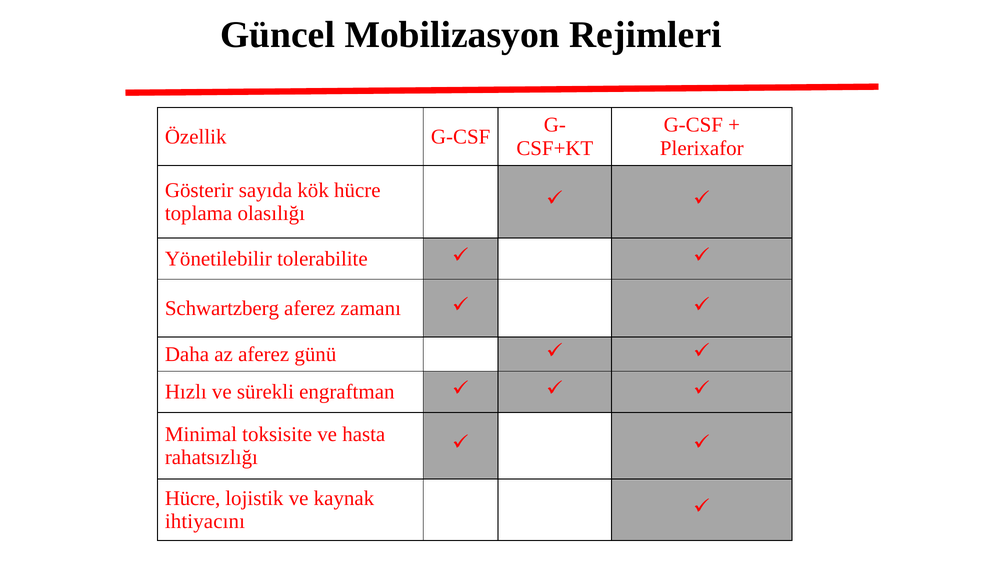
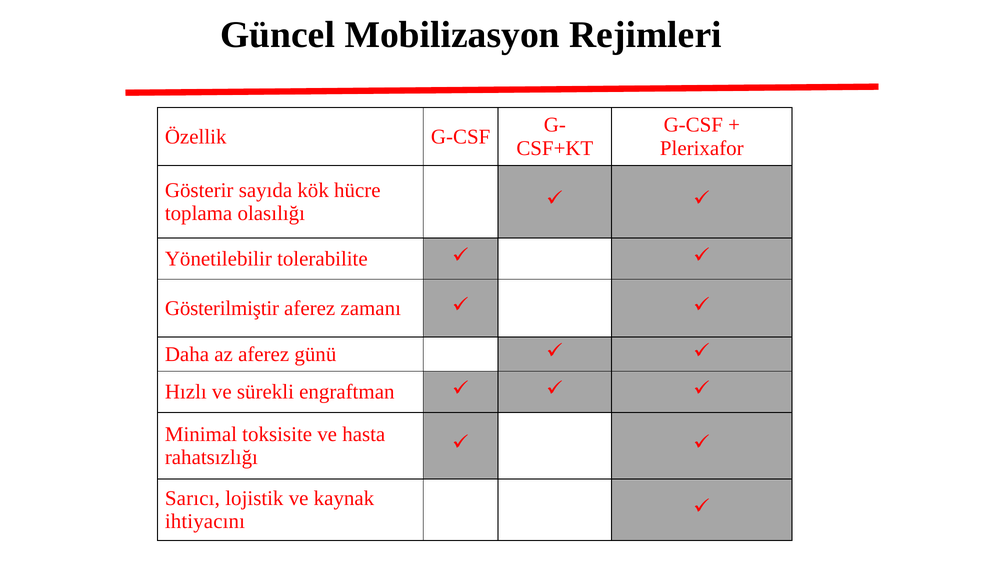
Schwartzberg: Schwartzberg -> Gösterilmiştir (222, 308)
Hücre: Hücre -> Sarıcı (192, 498)
